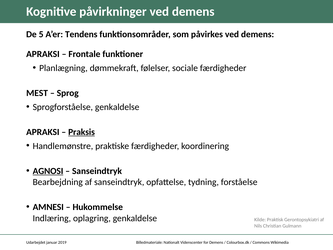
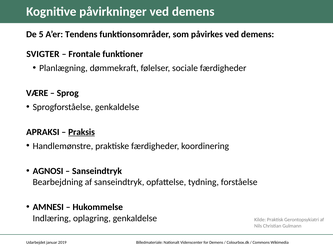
APRAKSI: APRAKSI -> SVIGTER (43, 54)
MEST: MEST -> VÆRE (37, 93)
AGNOSI underline: present -> none (48, 171)
